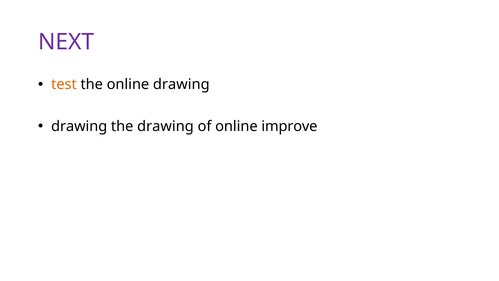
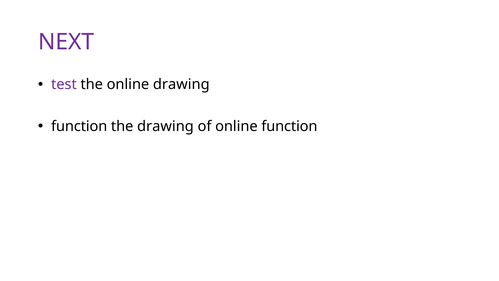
test colour: orange -> purple (64, 84)
drawing: drawing -> function (79, 126)
online improve: improve -> function (289, 126)
